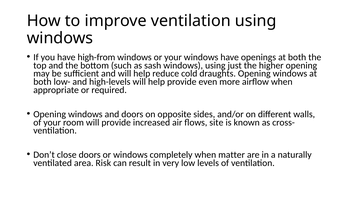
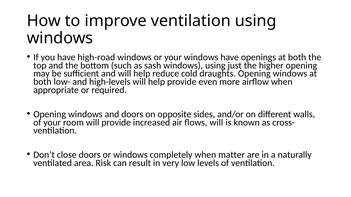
high-from: high-from -> high-road (96, 57)
flows site: site -> will (216, 123)
